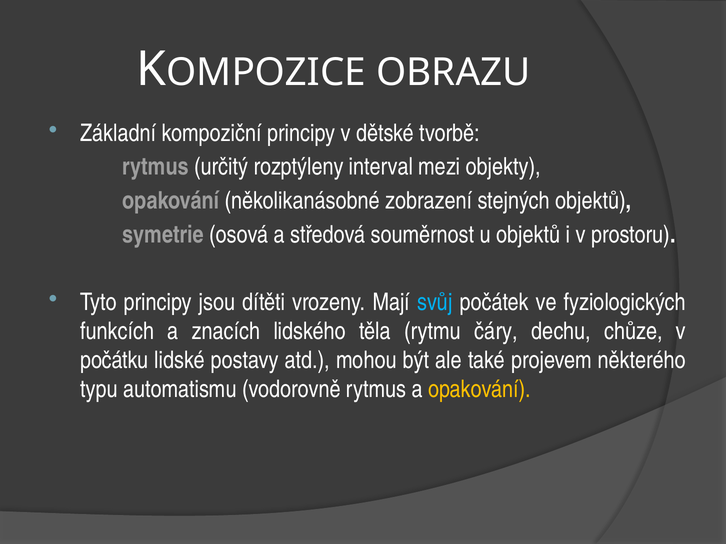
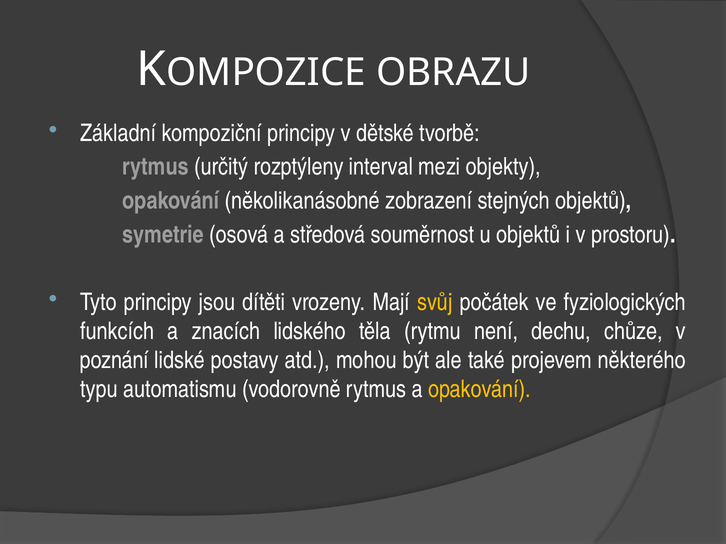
svůj colour: light blue -> yellow (435, 303)
čáry: čáry -> není (496, 332)
počátku: počátku -> poznání (114, 361)
